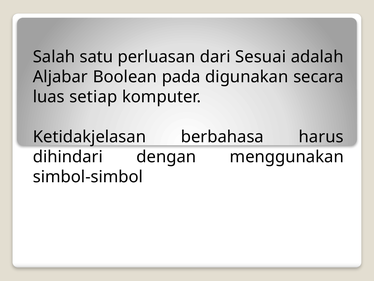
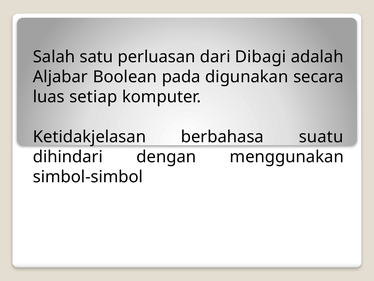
Sesuai: Sesuai -> Dibagi (261, 57)
harus: harus -> suatu (321, 137)
